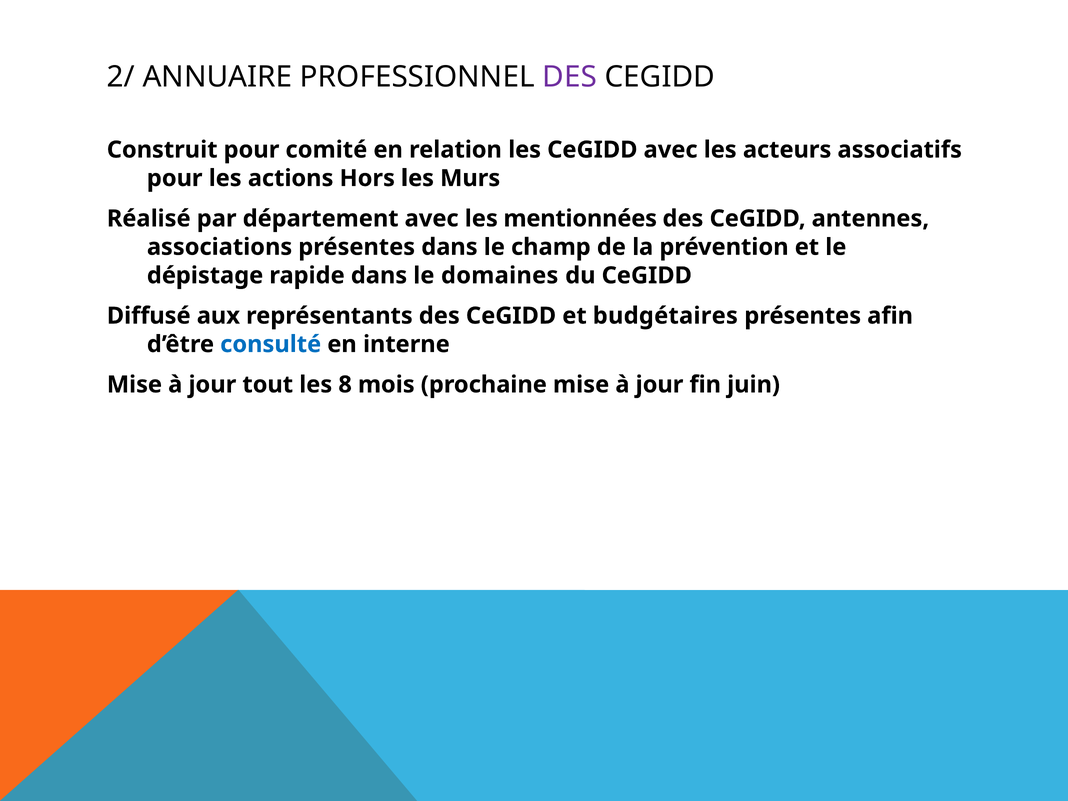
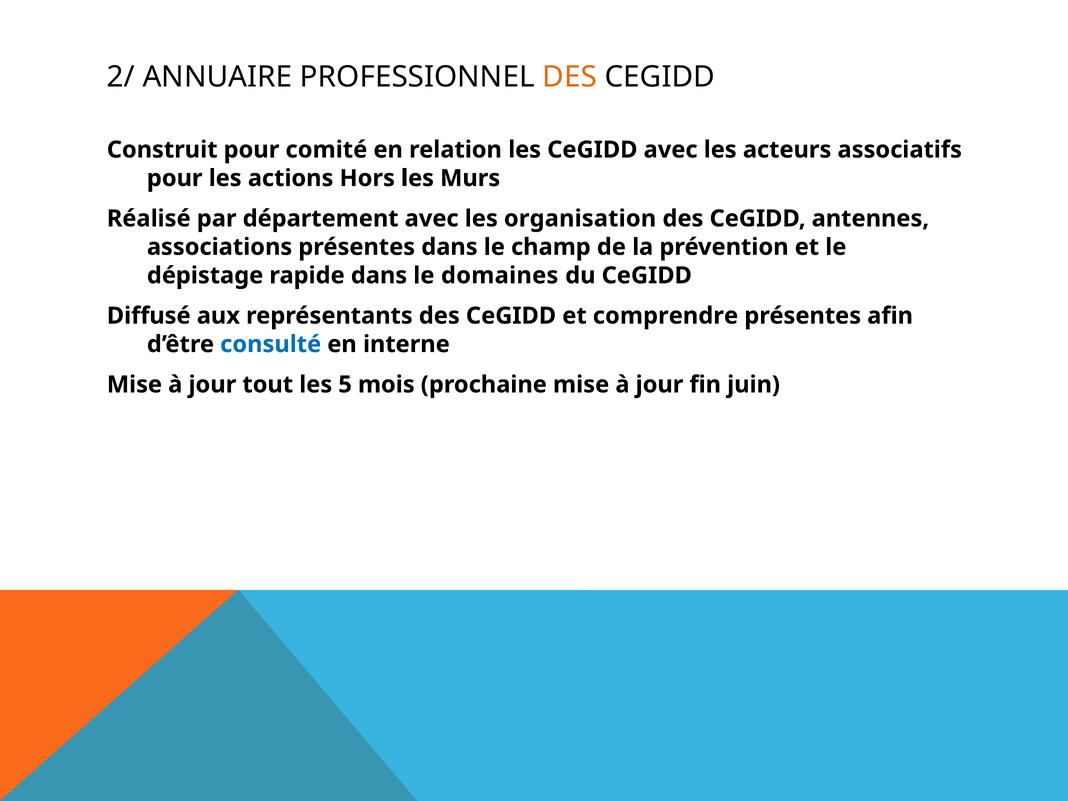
DES colour: purple -> orange (570, 77)
mentionnées: mentionnées -> organisation (580, 219)
budgétaires: budgétaires -> comprendre (665, 316)
8: 8 -> 5 (345, 385)
